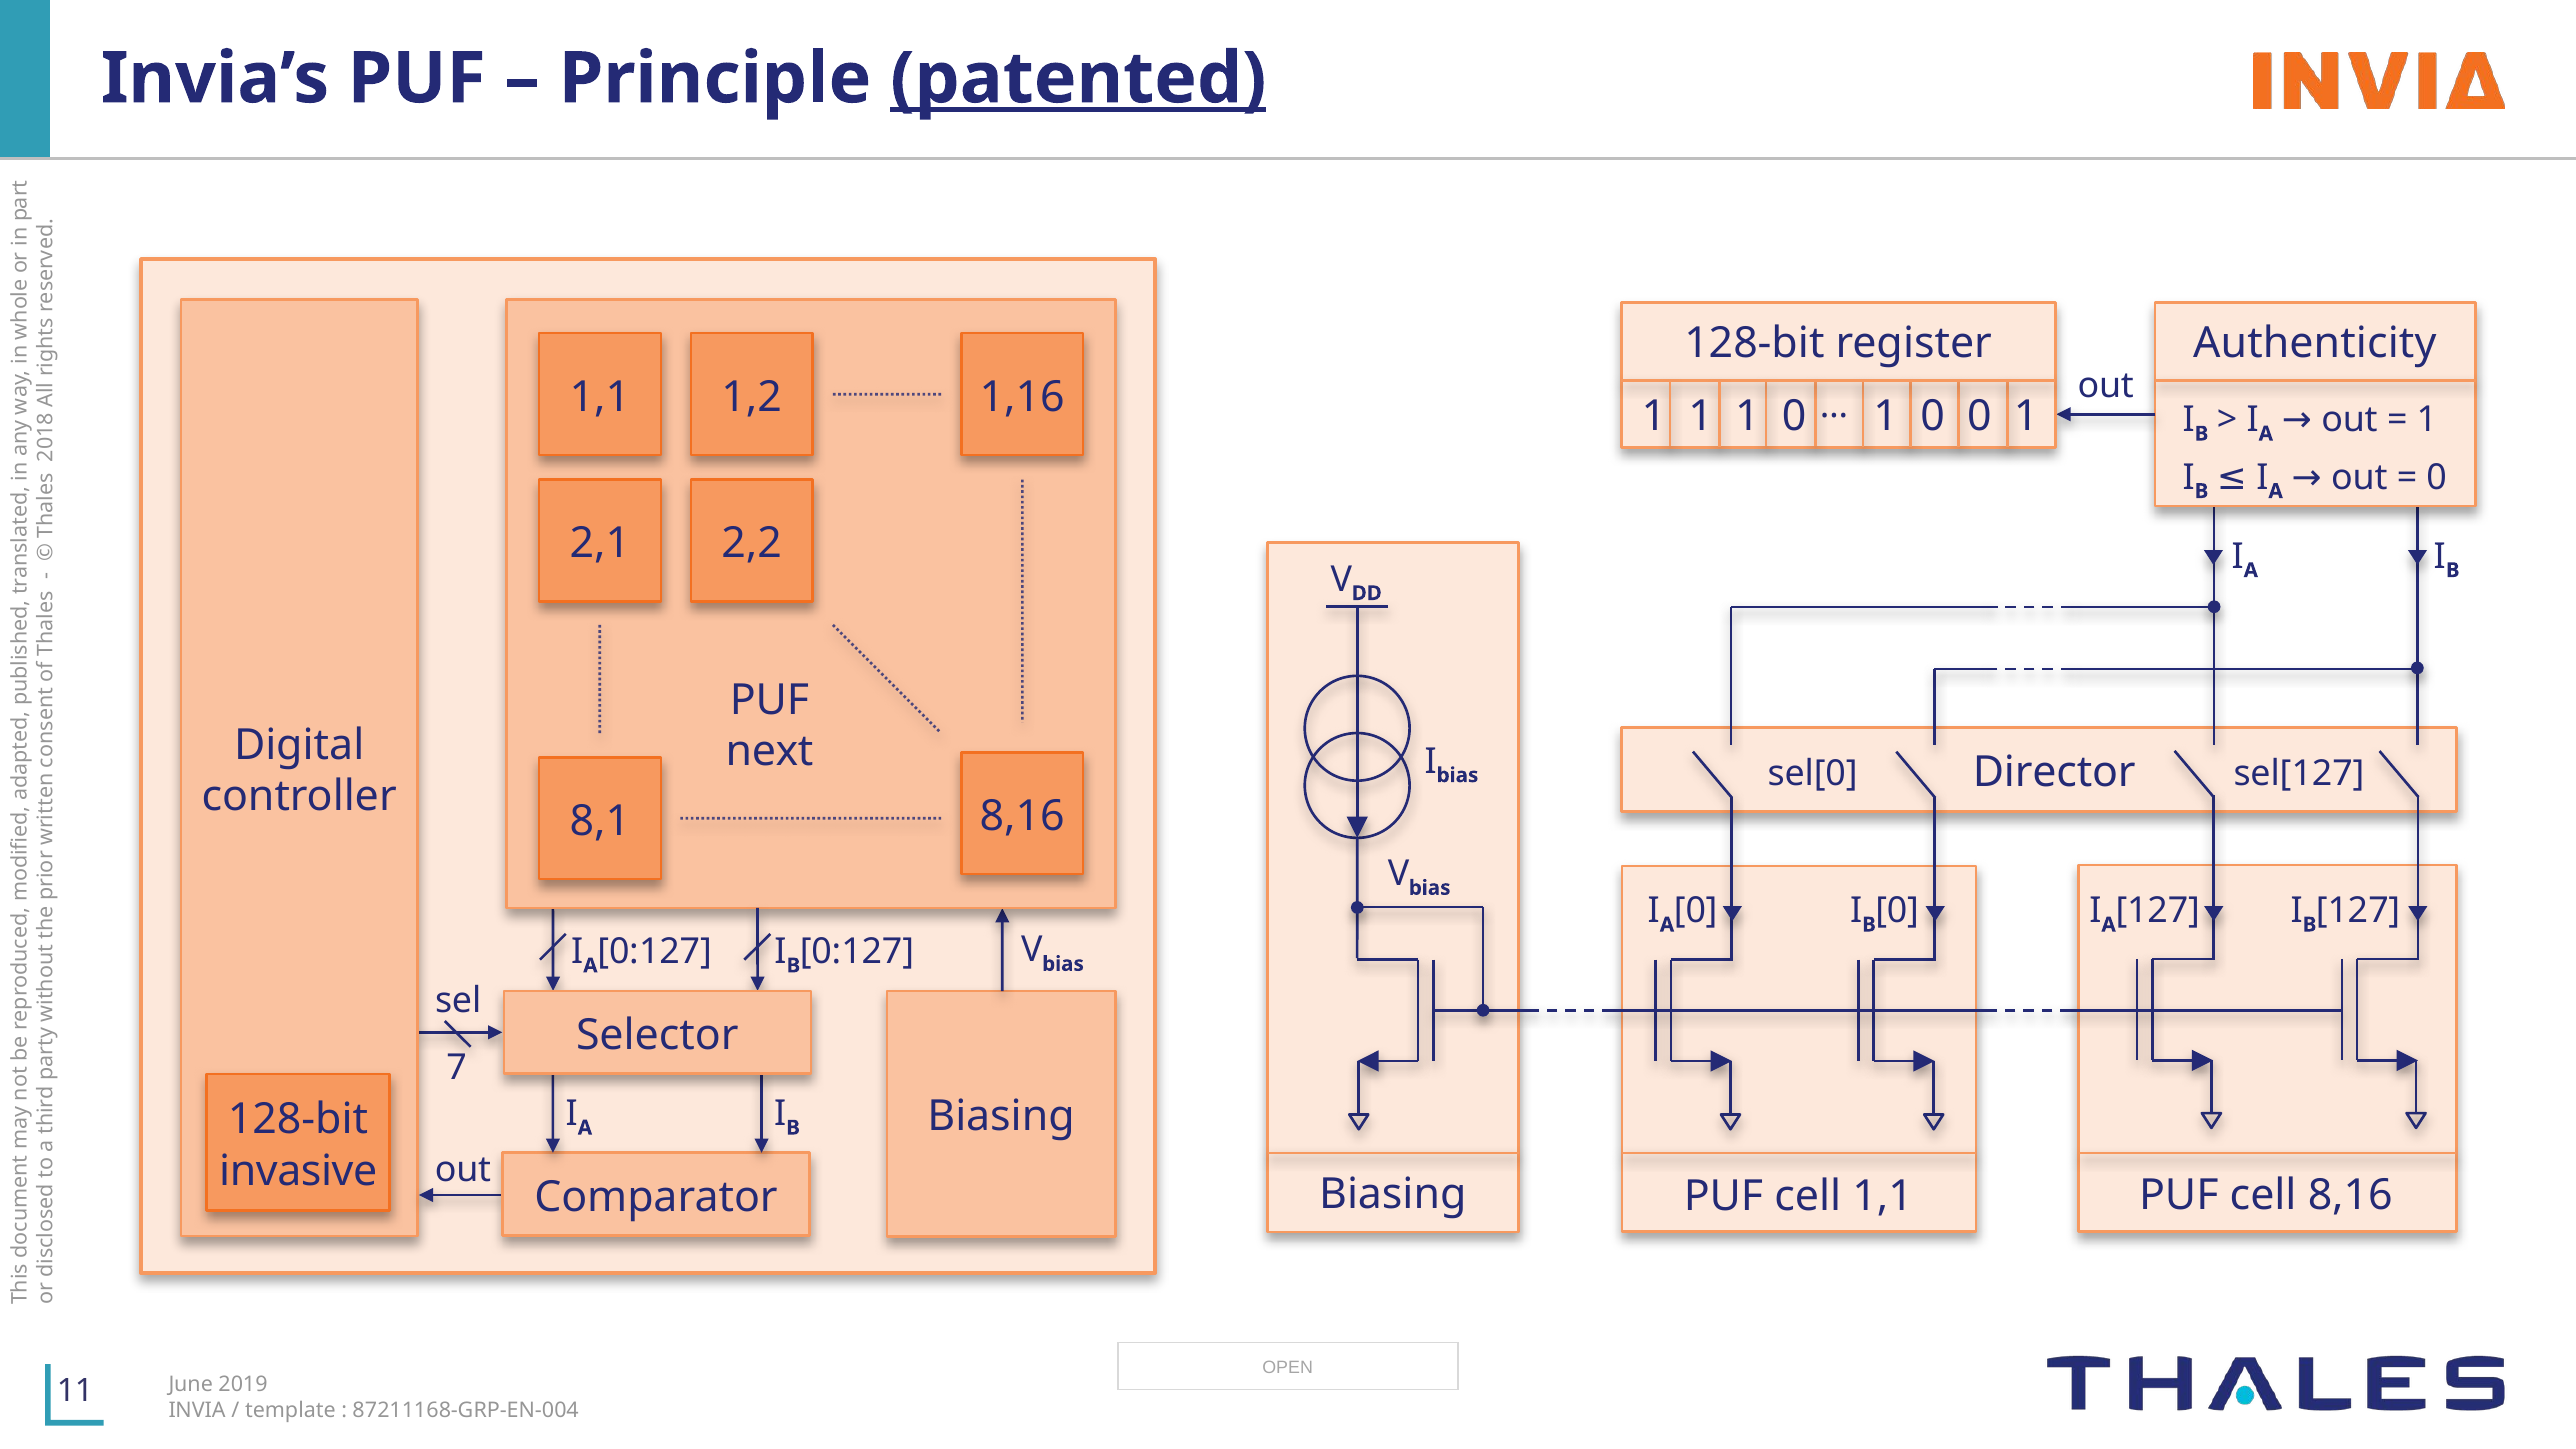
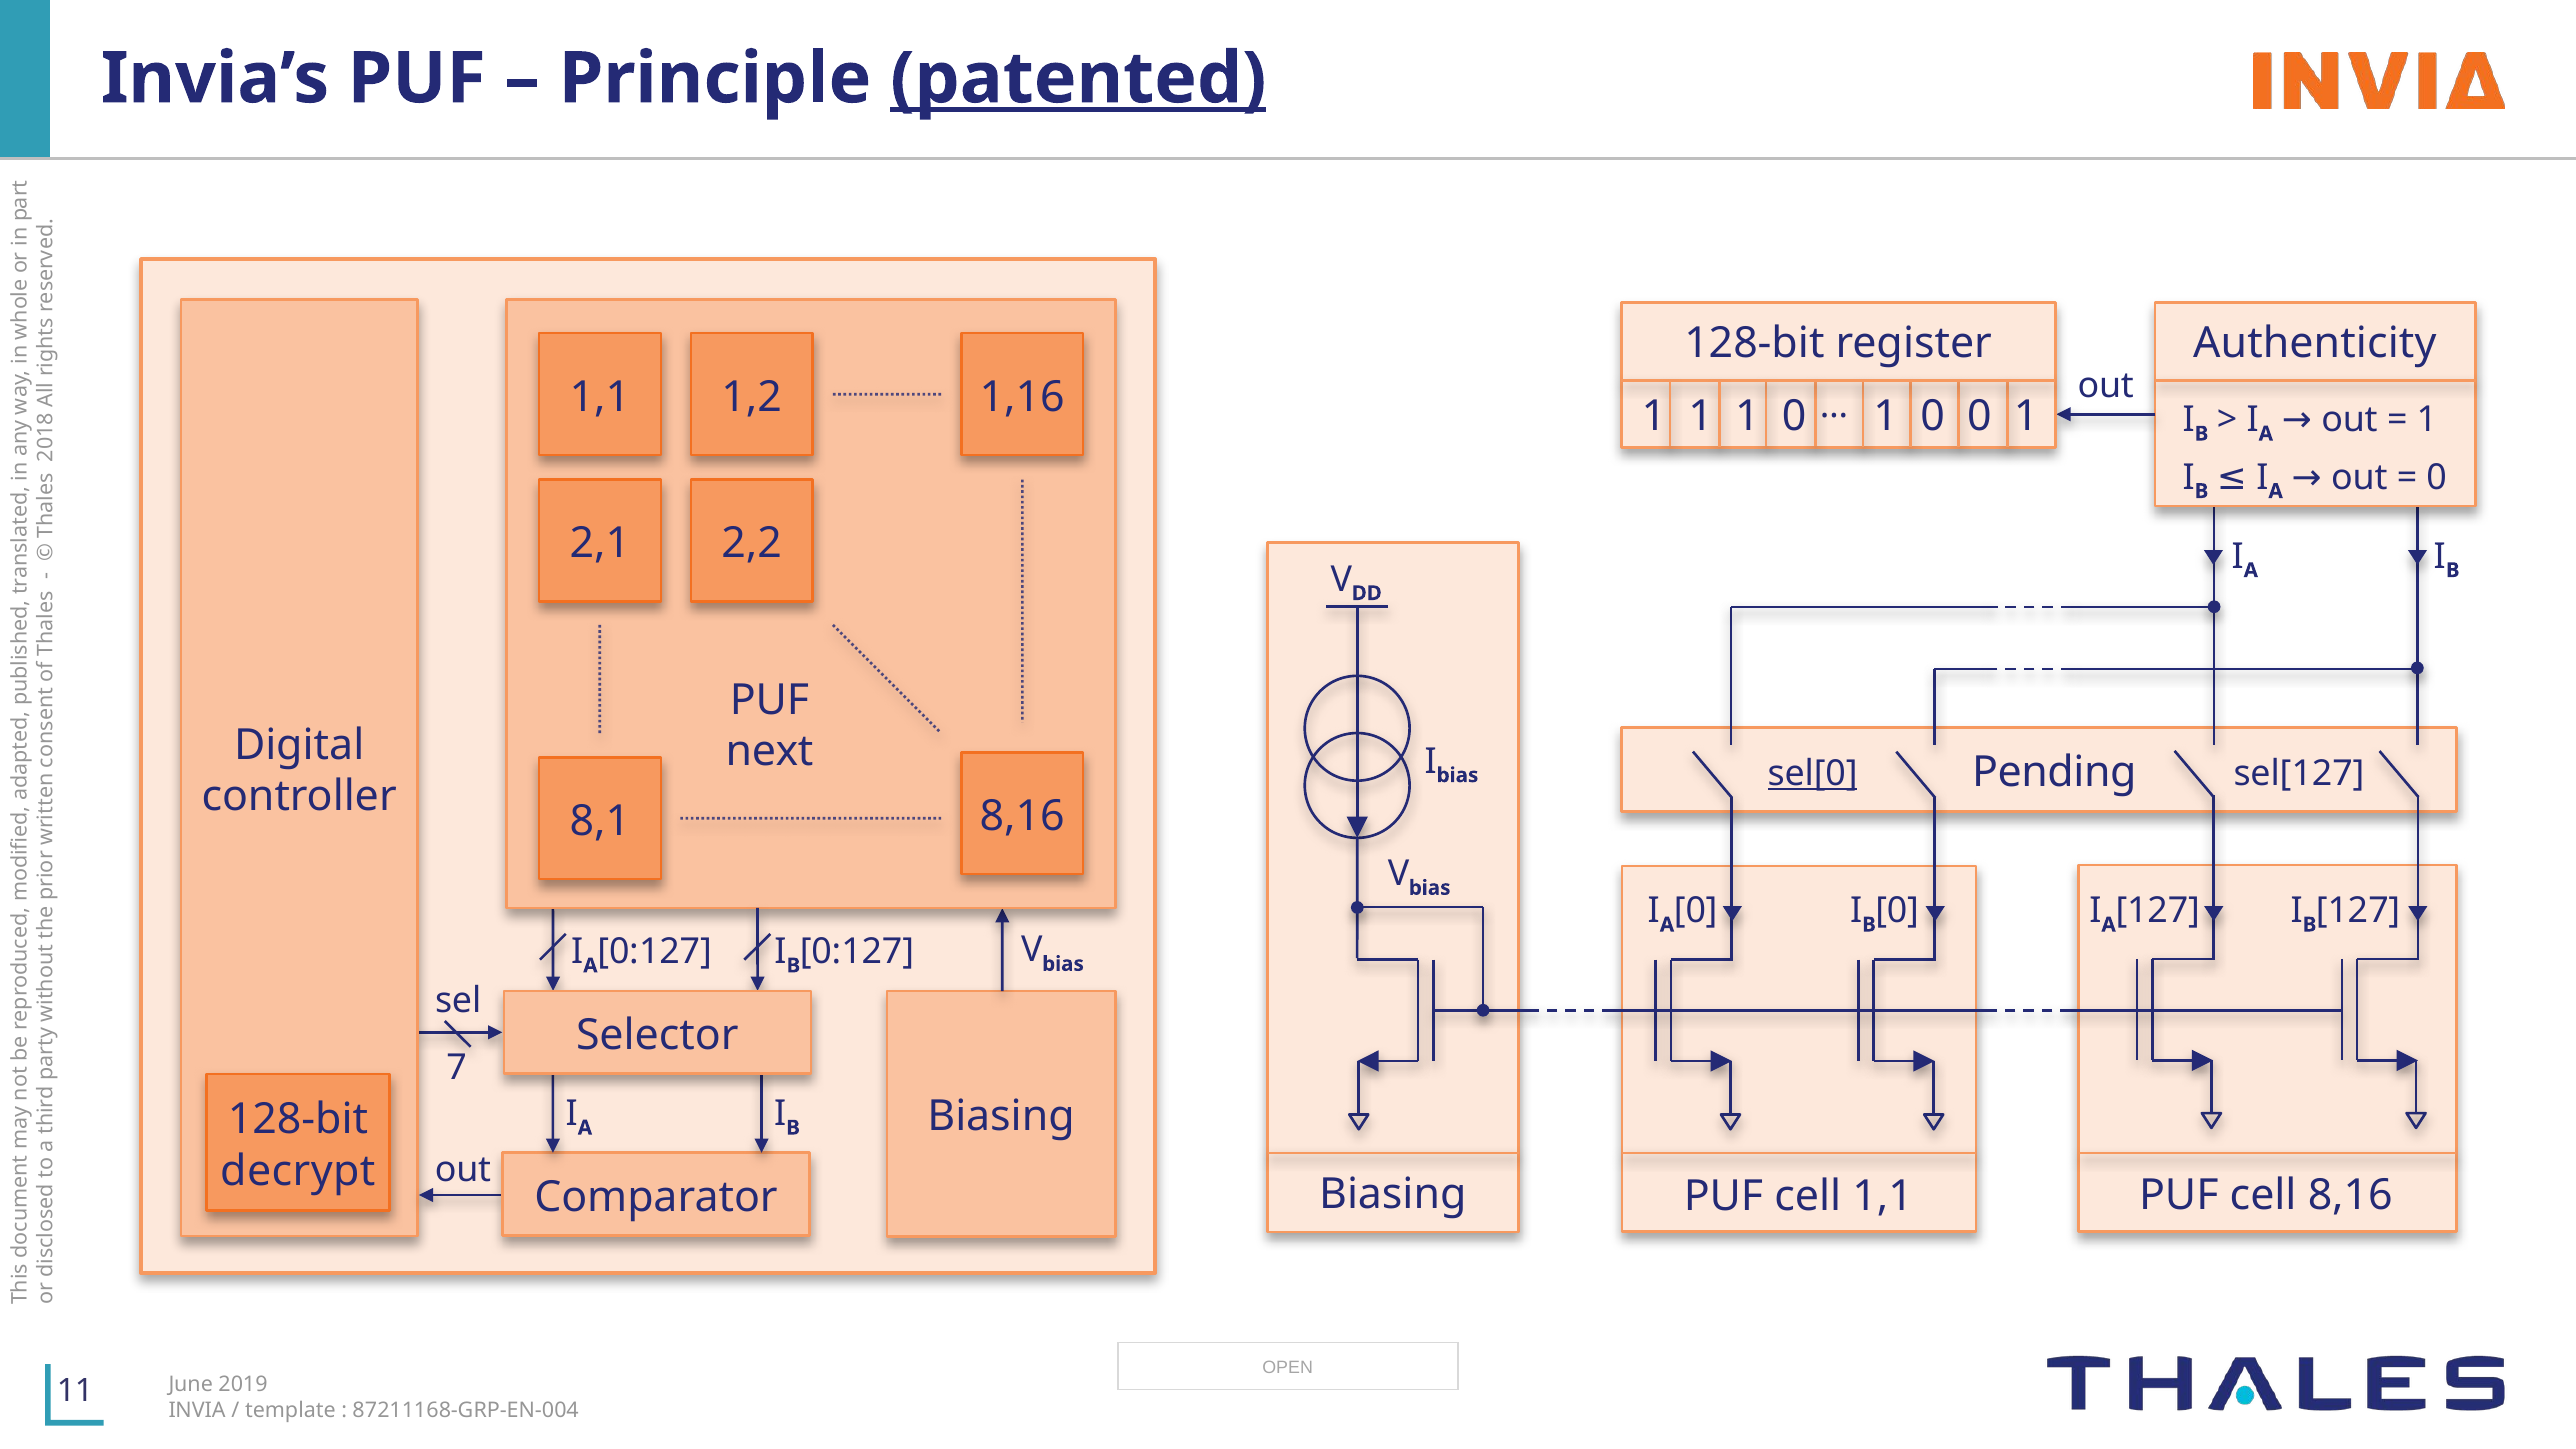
Director: Director -> Pending (2054, 773)
sel[0 underline: none -> present (1813, 774)
invasive: invasive -> decrypt (298, 1171)
